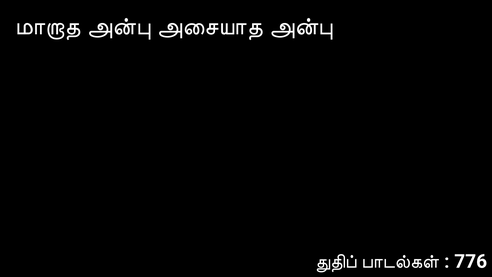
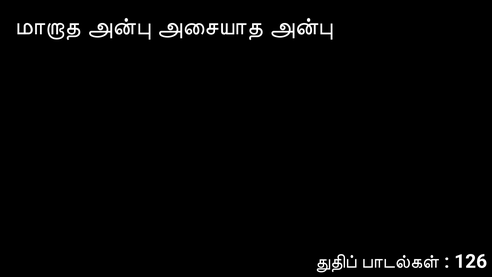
776: 776 -> 126 (471, 261)
